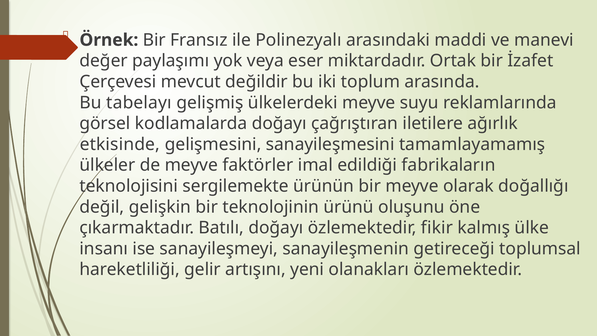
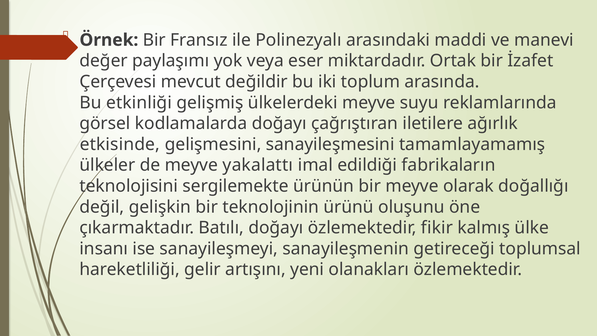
tabelayı: tabelayı -> etkinliği (139, 103)
faktörler: faktörler -> yakalattı (258, 165)
